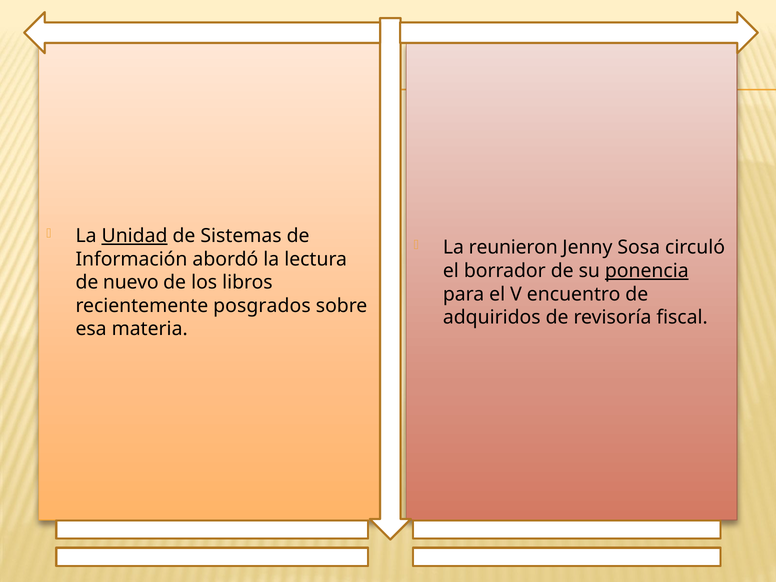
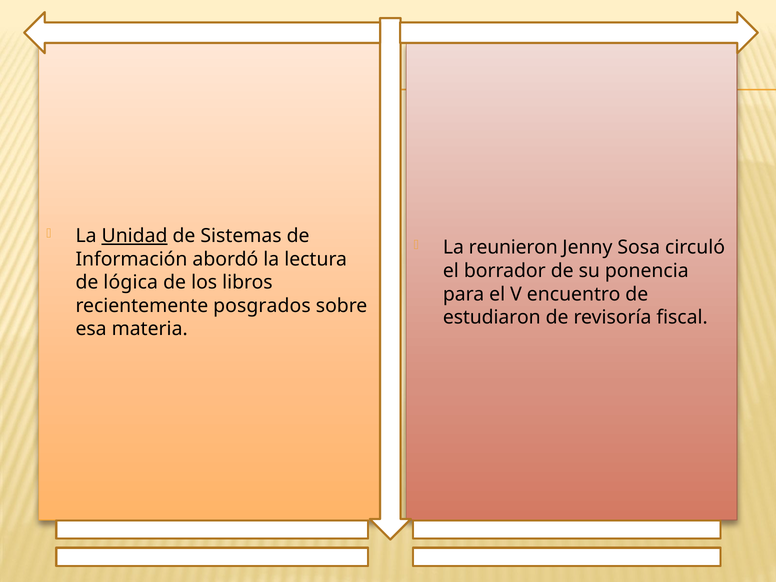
ponencia underline: present -> none (647, 271)
nuevo: nuevo -> lógica (131, 282)
adquiridos: adquiridos -> estudiaron (492, 317)
